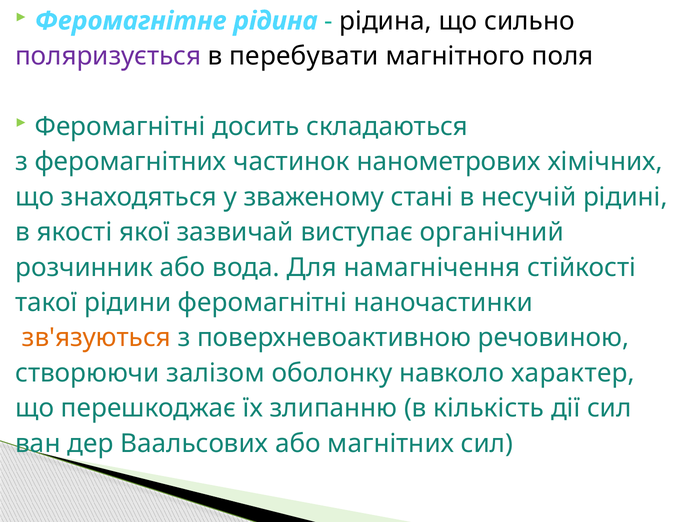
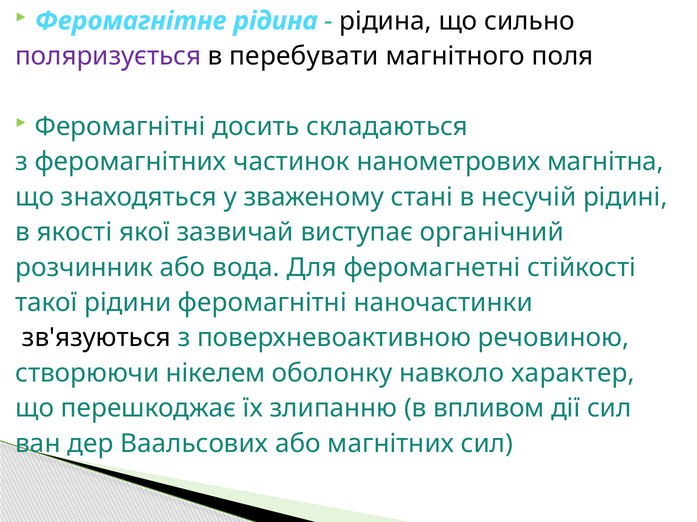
хімічних: хімічних -> магнітна (605, 162)
намагнічення: намагнічення -> феромагнетні (432, 268)
зв'язуються colour: orange -> black (96, 338)
залізом: залізом -> нікелем (216, 374)
кількість: кількість -> впливом (489, 409)
